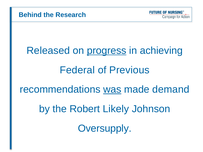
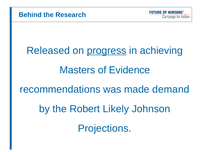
Federal: Federal -> Masters (77, 70)
Previous: Previous -> Evidence (130, 70)
was underline: present -> none (112, 90)
Oversupply: Oversupply -> Projections (105, 129)
